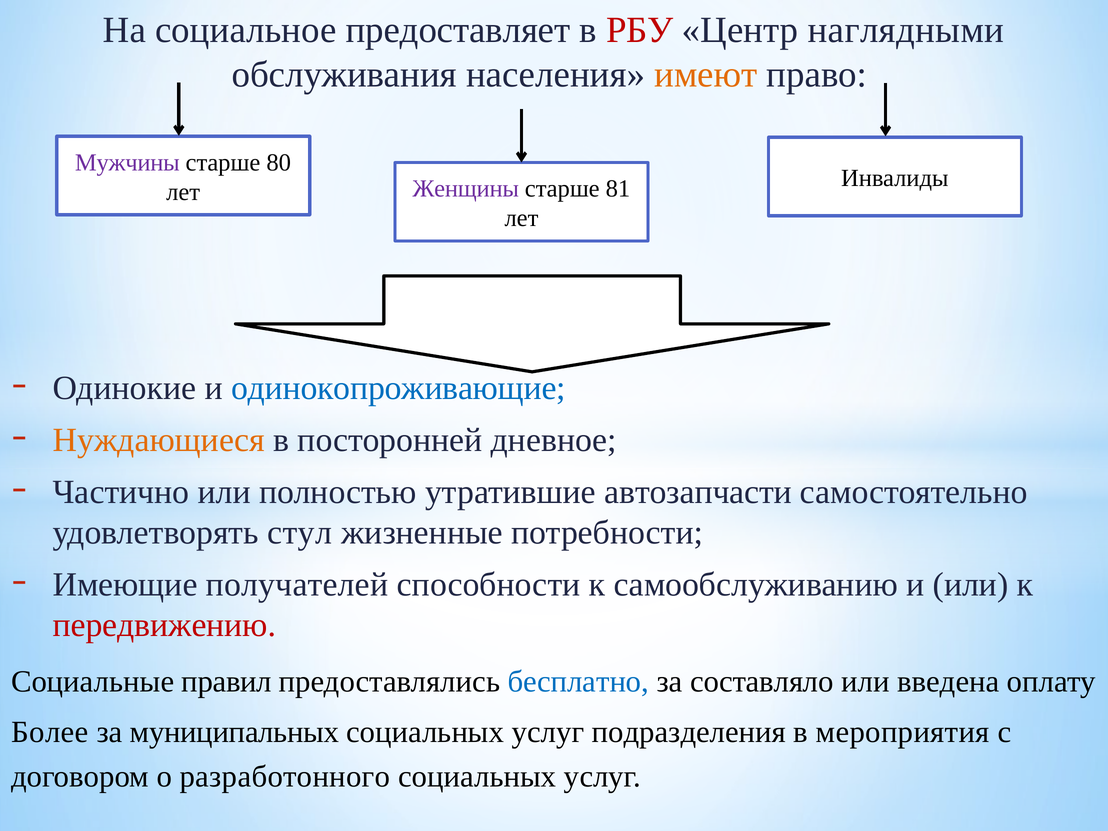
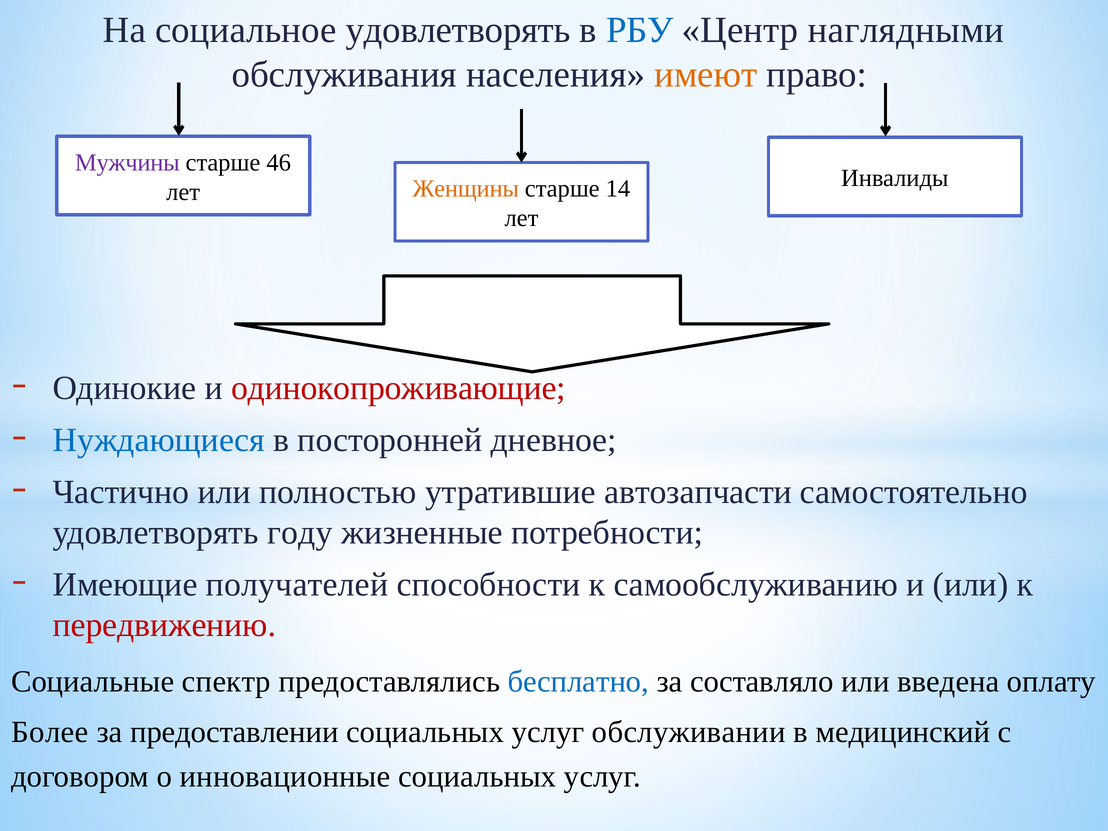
социальное предоставляет: предоставляет -> удовлетворять (458, 30)
РБУ colour: red -> blue (640, 30)
80: 80 -> 46 (279, 162)
Женщины colour: purple -> orange (466, 189)
81: 81 -> 14 (618, 189)
одинокопроживающие colour: blue -> red (399, 388)
Нуждающиеся colour: orange -> blue (159, 440)
стул: стул -> году (300, 532)
правил: правил -> спектр (226, 682)
муниципальных: муниципальных -> предоставлении (234, 732)
подразделения: подразделения -> обслуживании (689, 732)
мероприятия: мероприятия -> медицинский (903, 732)
разработонного: разработонного -> инновационные (285, 777)
